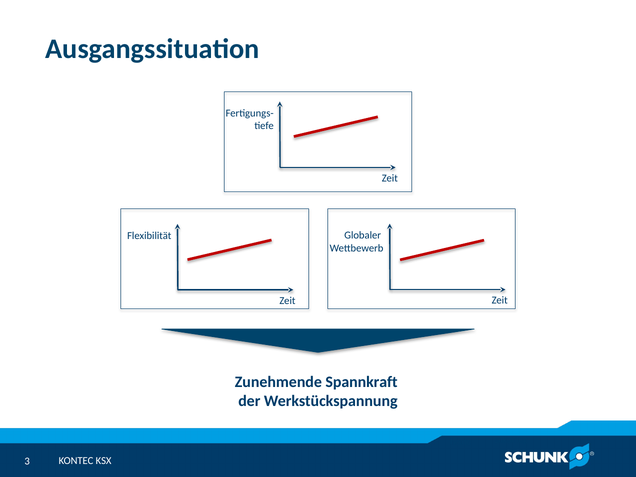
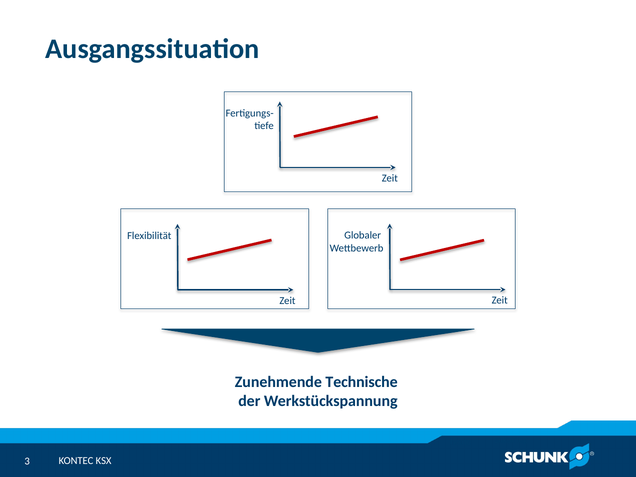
Spannkraft: Spannkraft -> Technische (362, 382)
